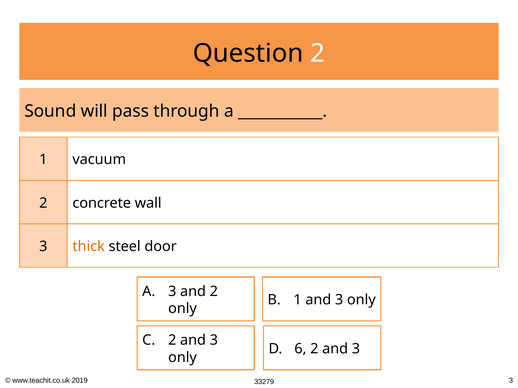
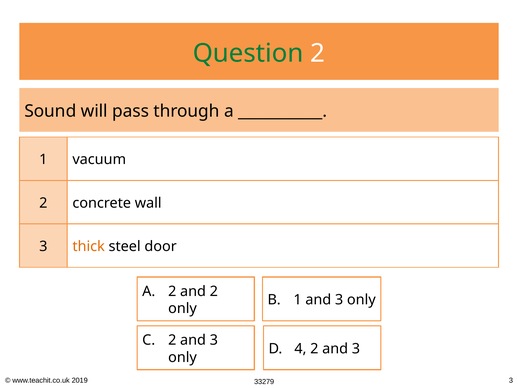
Question colour: black -> green (248, 53)
A 3: 3 -> 2 (172, 292)
6: 6 -> 4 (300, 349)
